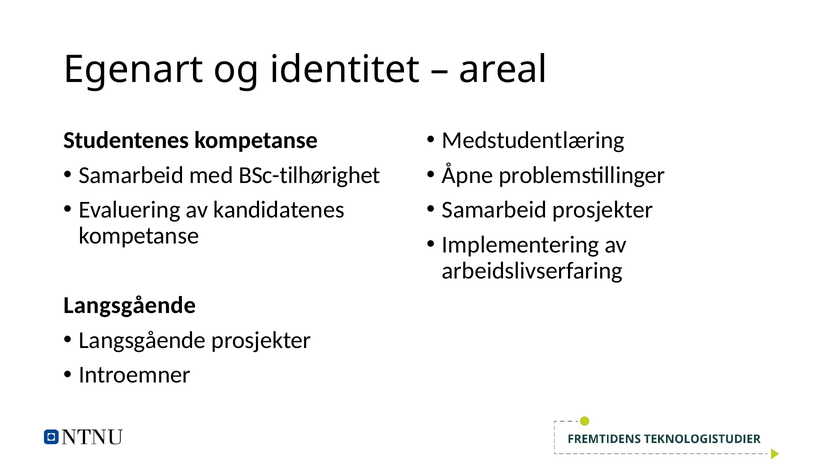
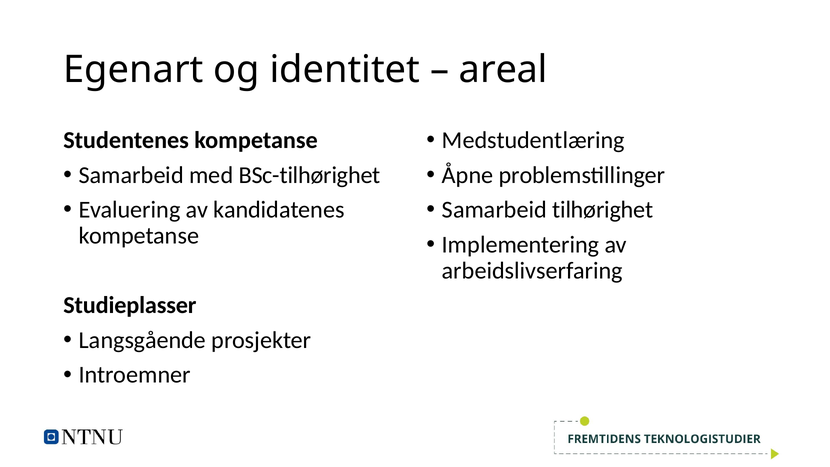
Samarbeid prosjekter: prosjekter -> tilhørighet (603, 210)
Langsgående: Langsgående -> Studieplasser (130, 305)
